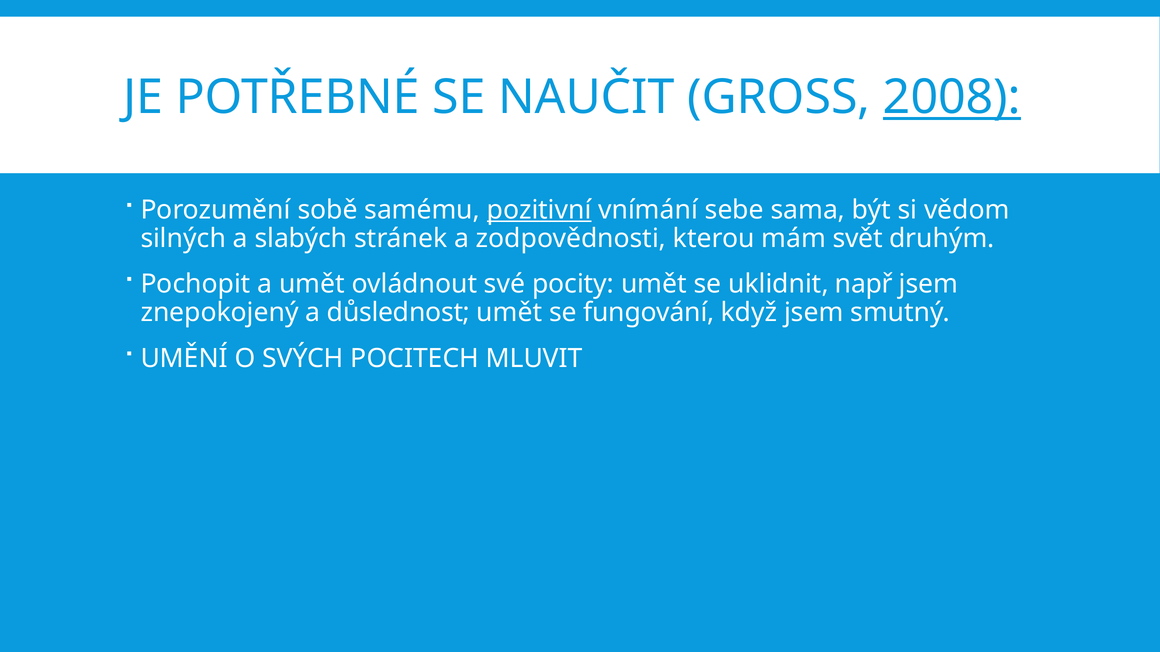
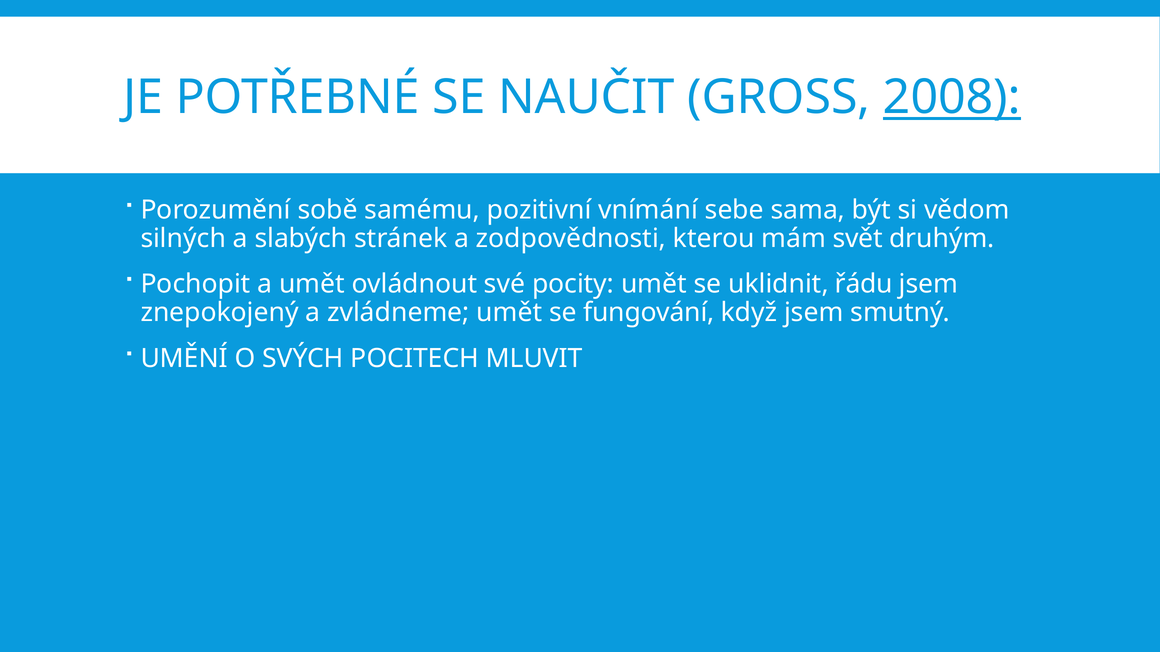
pozitivní underline: present -> none (539, 210)
např: např -> řádu (864, 284)
důslednost: důslednost -> zvládneme (398, 313)
